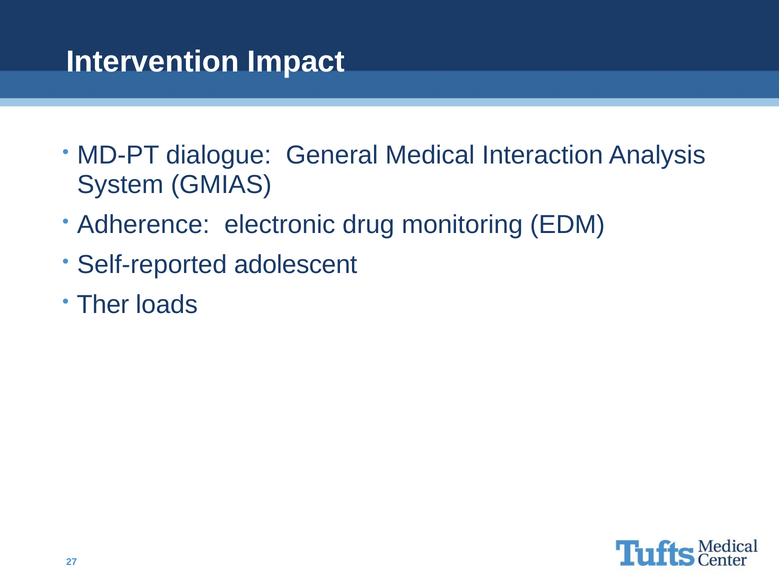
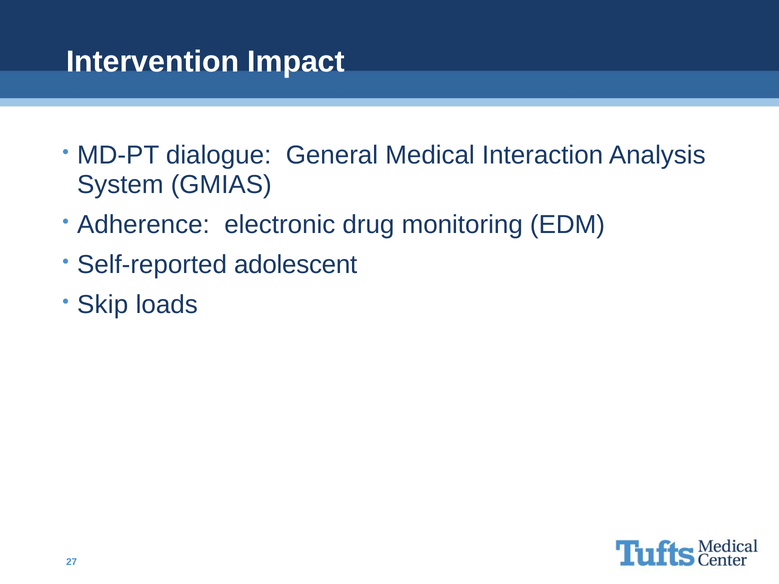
Ther: Ther -> Skip (103, 305)
